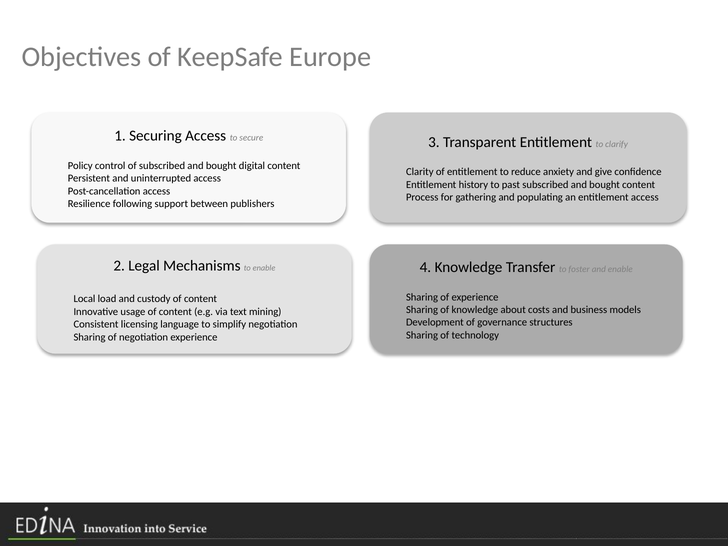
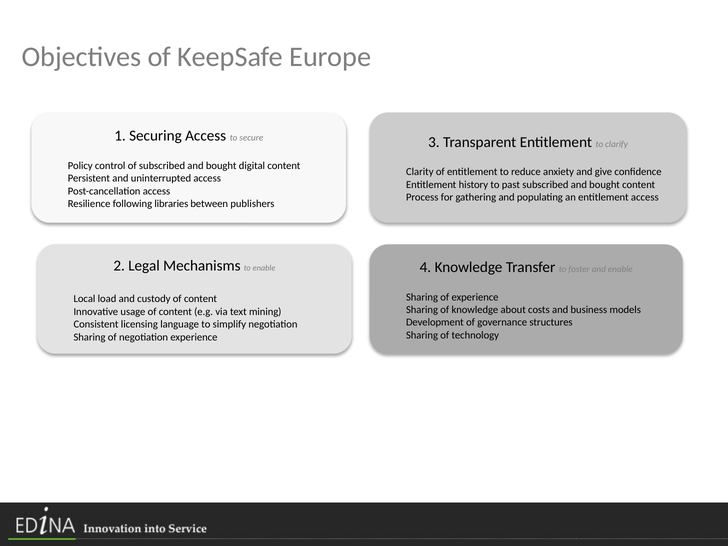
support: support -> libraries (171, 204)
